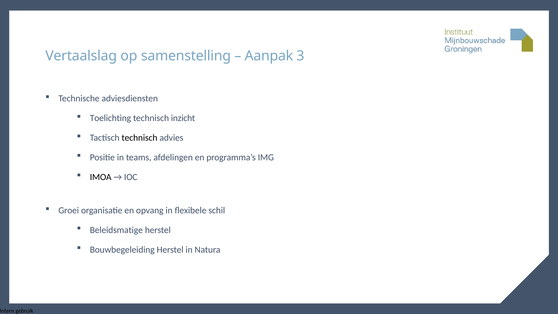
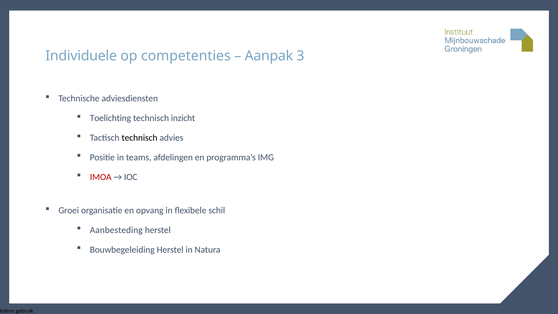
Vertaalslag: Vertaalslag -> Individuele (81, 56)
samenstelling: samenstelling -> competenties (186, 56)
IMOA colour: black -> red (101, 177)
Beleidsmatige: Beleidsmatige -> Aanbesteding (116, 230)
